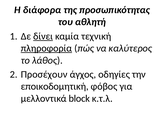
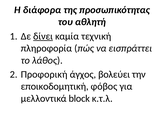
πληροφορία underline: present -> none (46, 48)
καλύτερος: καλύτερος -> εισπράττει (130, 48)
Προσέχουν: Προσέχουν -> Προφορική (44, 74)
οδηγίες: οδηγίες -> βολεύει (114, 74)
